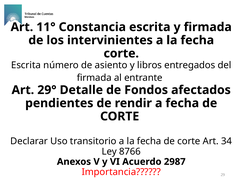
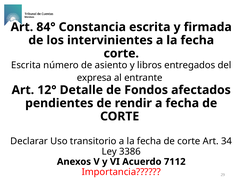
11°: 11° -> 84° (46, 27)
firmada: firmada -> expresa (94, 78)
29°: 29° -> 12° (47, 90)
8766: 8766 -> 3386 (130, 151)
2987: 2987 -> 7112 (175, 162)
